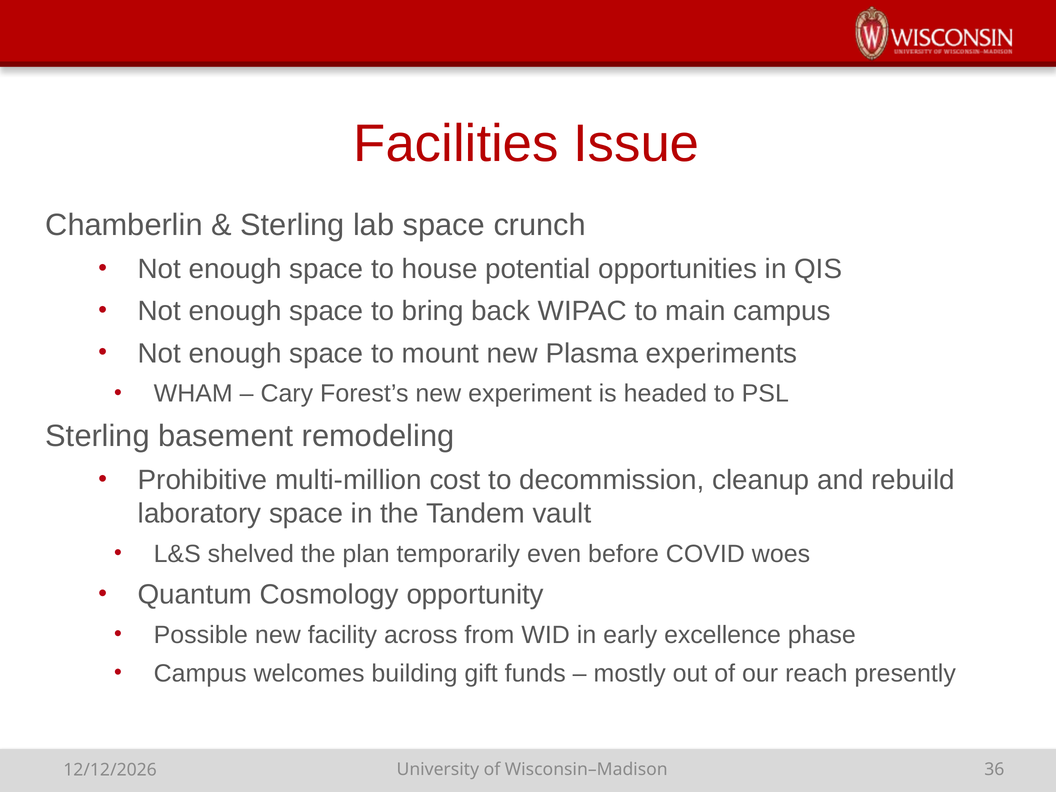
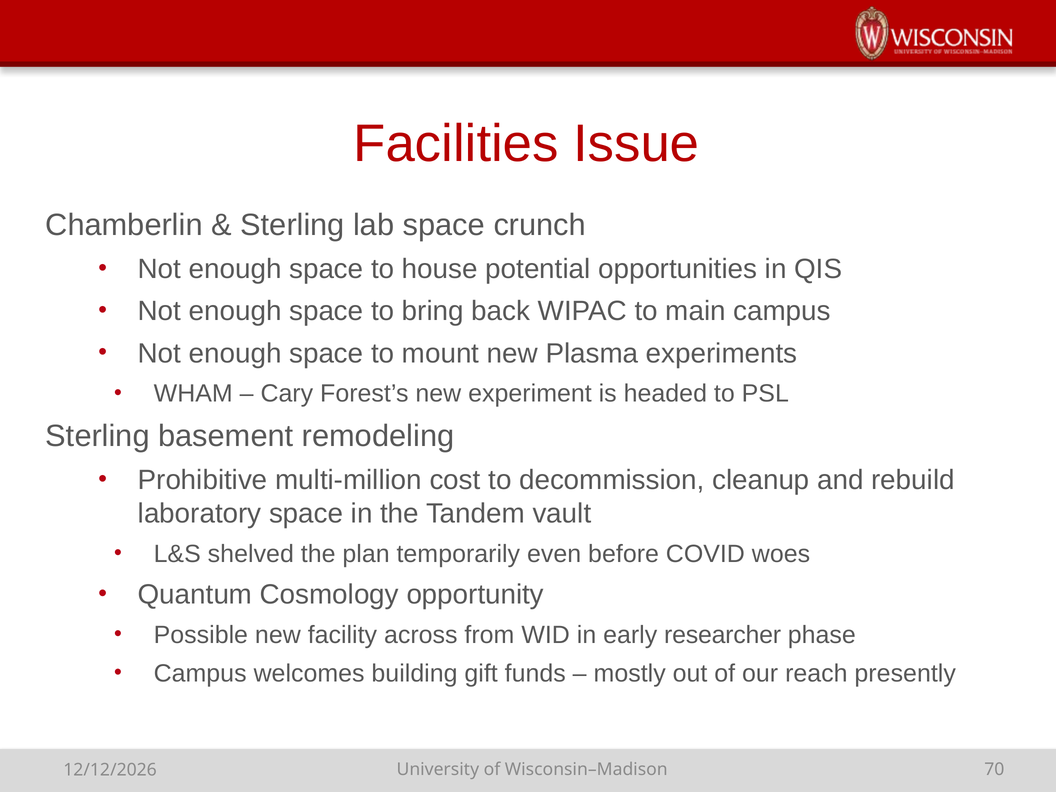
excellence: excellence -> researcher (723, 635)
36: 36 -> 70 (994, 770)
